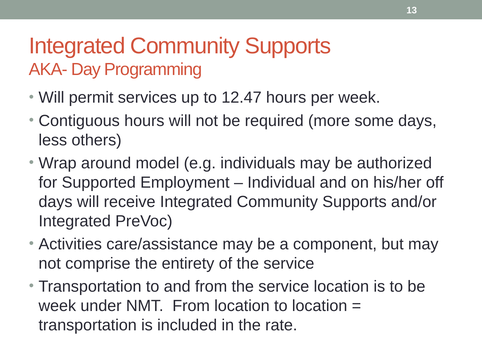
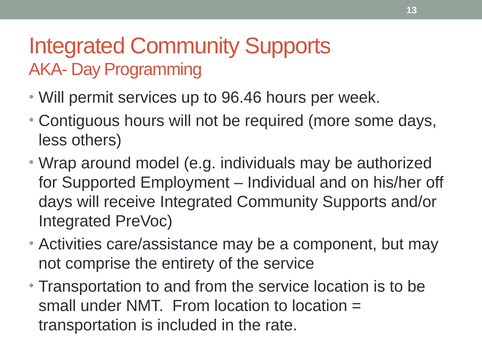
12.47: 12.47 -> 96.46 (242, 98)
week: week -> small (57, 305)
